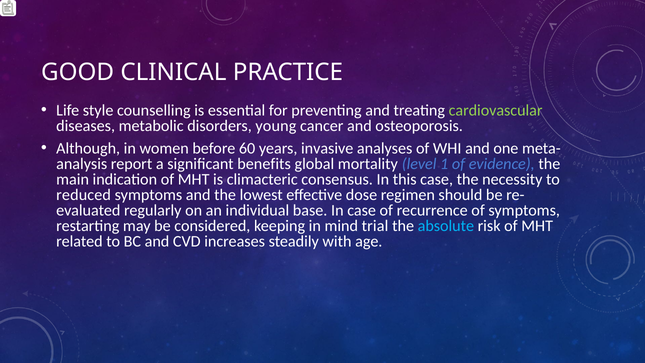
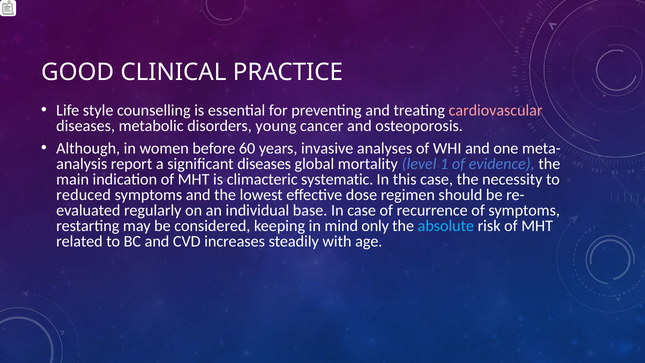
cardiovascular colour: light green -> pink (496, 111)
significant benefits: benefits -> diseases (264, 164)
consensus: consensus -> systematic (337, 179)
trial: trial -> only (375, 226)
